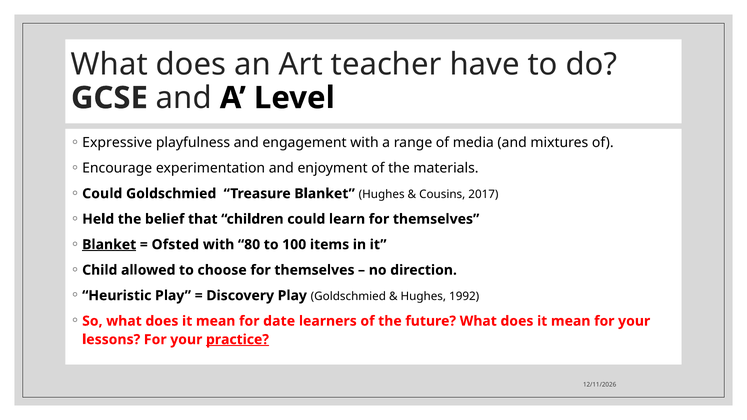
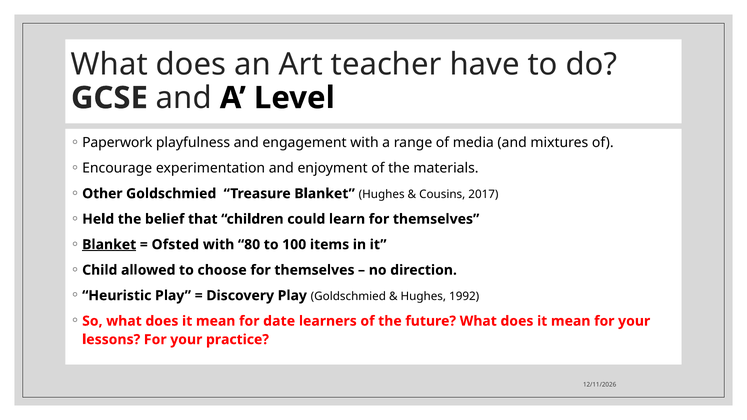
Expressive: Expressive -> Paperwork (117, 143)
Could: Could -> Other (102, 194)
practice underline: present -> none (237, 340)
